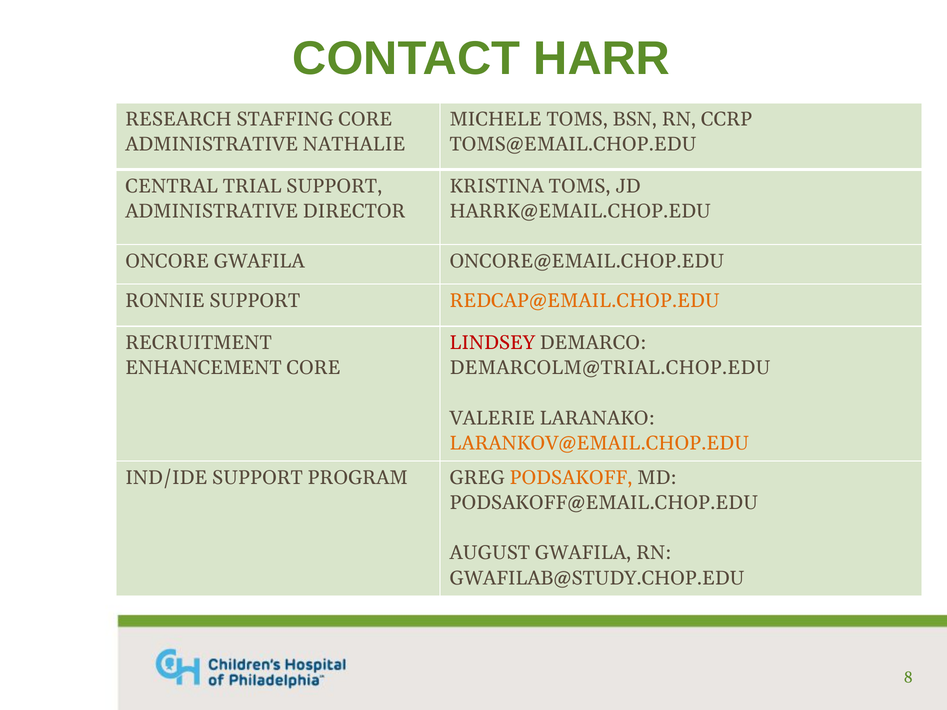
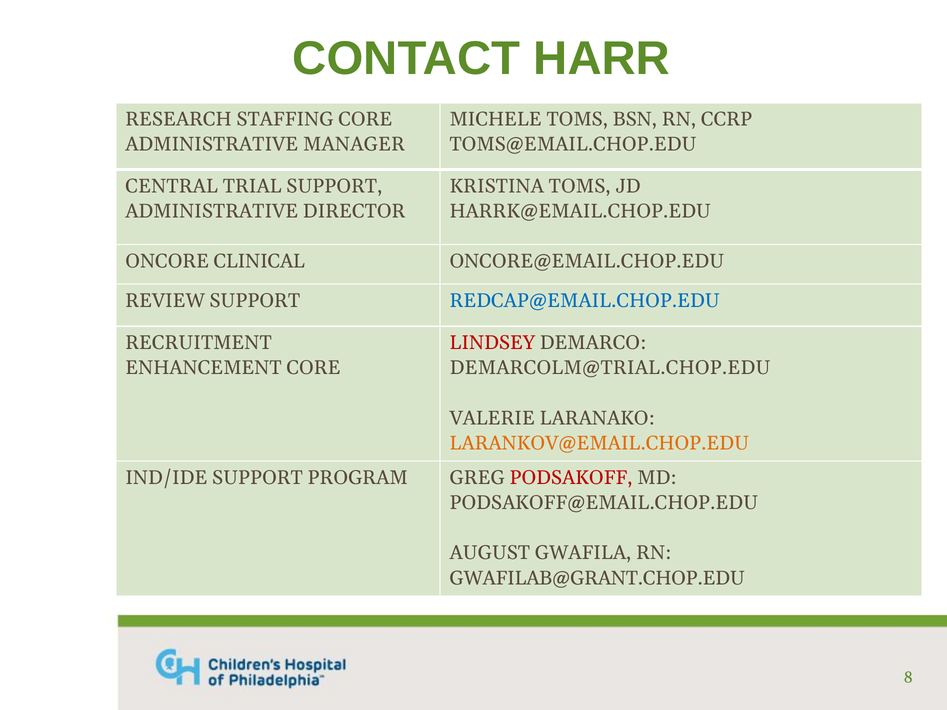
NATHALIE: NATHALIE -> MANAGER (354, 144)
ONCORE GWAFILA: GWAFILA -> CLINICAL (259, 261)
RONNIE: RONNIE -> REVIEW (165, 301)
REDCAP@EMAIL.CHOP.EDU colour: orange -> blue (585, 301)
PODSAKOFF colour: orange -> red (571, 478)
GWAFILAB@STUDY.CHOP.EDU: GWAFILAB@STUDY.CHOP.EDU -> GWAFILAB@GRANT.CHOP.EDU (597, 578)
